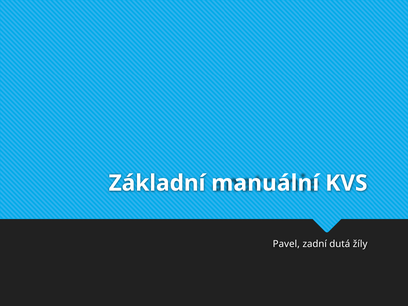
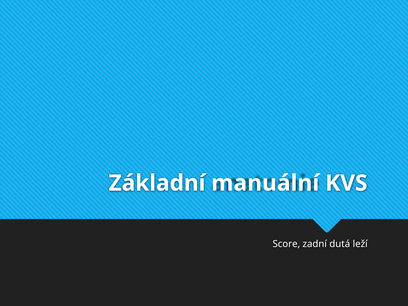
Pavel: Pavel -> Score (286, 244)
žíly: žíly -> leží (360, 244)
